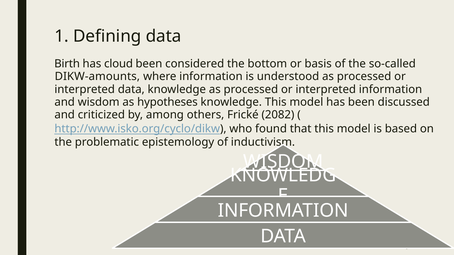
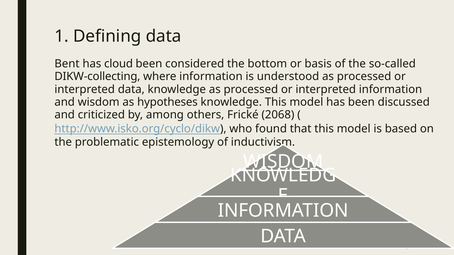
Birth: Birth -> Bent (67, 64)
DIKW-amounts: DIKW-amounts -> DIKW-collecting (97, 77)
2082: 2082 -> 2068 (278, 115)
